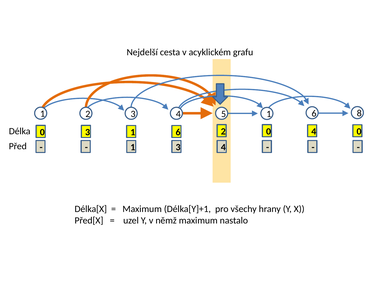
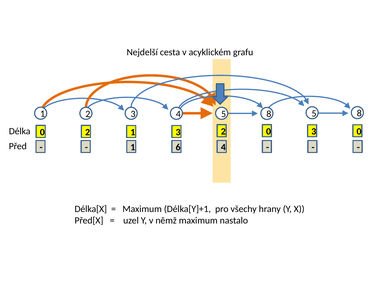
5 1: 1 -> 8 (269, 114)
4 6: 6 -> 5 (314, 113)
0 3: 3 -> 2 (88, 132)
1 6: 6 -> 3 (178, 132)
0 4: 4 -> 3 (314, 131)
1 3: 3 -> 6 (178, 147)
